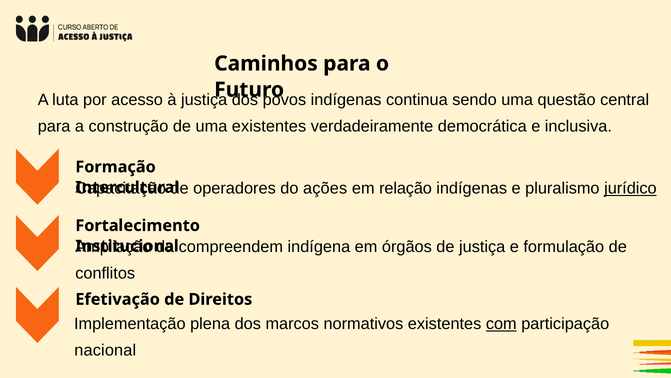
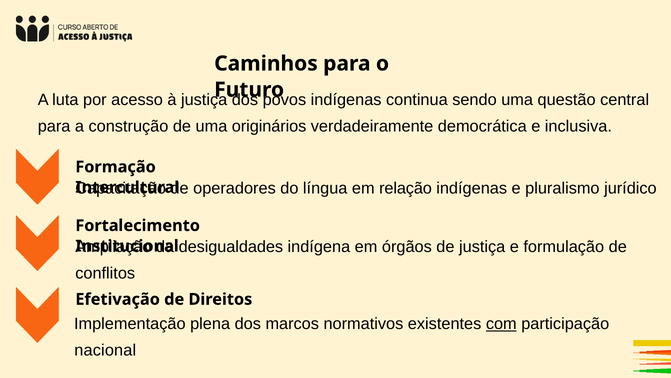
uma existentes: existentes -> originários (269, 126)
ações: ações -> língua (325, 188)
jurídico underline: present -> none (630, 188)
compreendem: compreendem -> desigualdades (231, 247)
